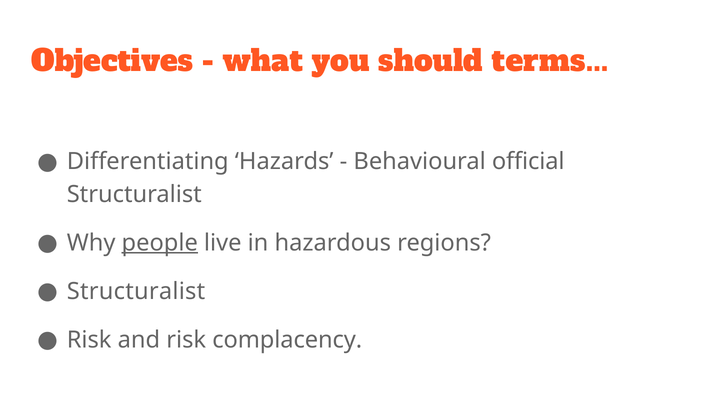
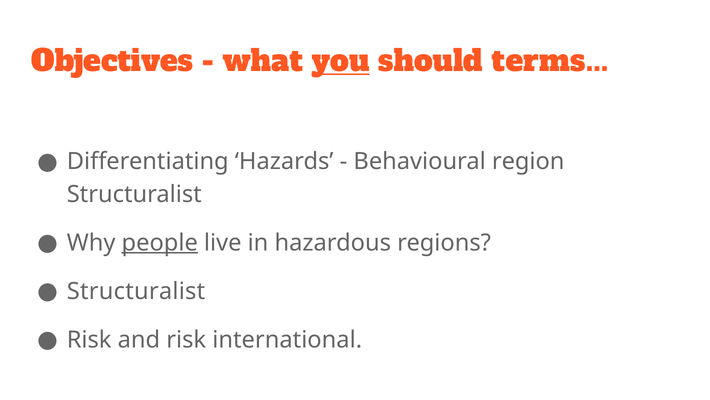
you underline: none -> present (341, 61)
official: official -> region (528, 161)
complacency: complacency -> international (287, 339)
